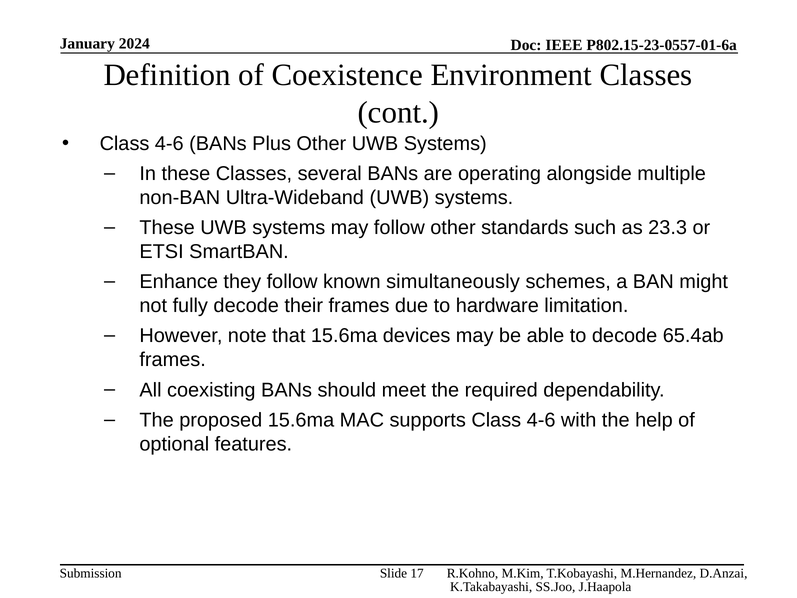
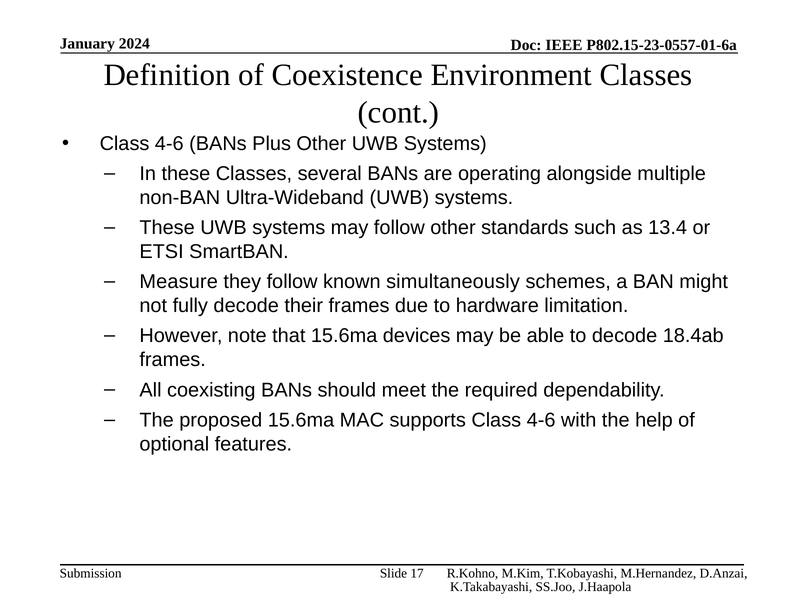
23.3: 23.3 -> 13.4 (668, 228)
Enhance: Enhance -> Measure (179, 282)
65.4ab: 65.4ab -> 18.4ab (693, 336)
